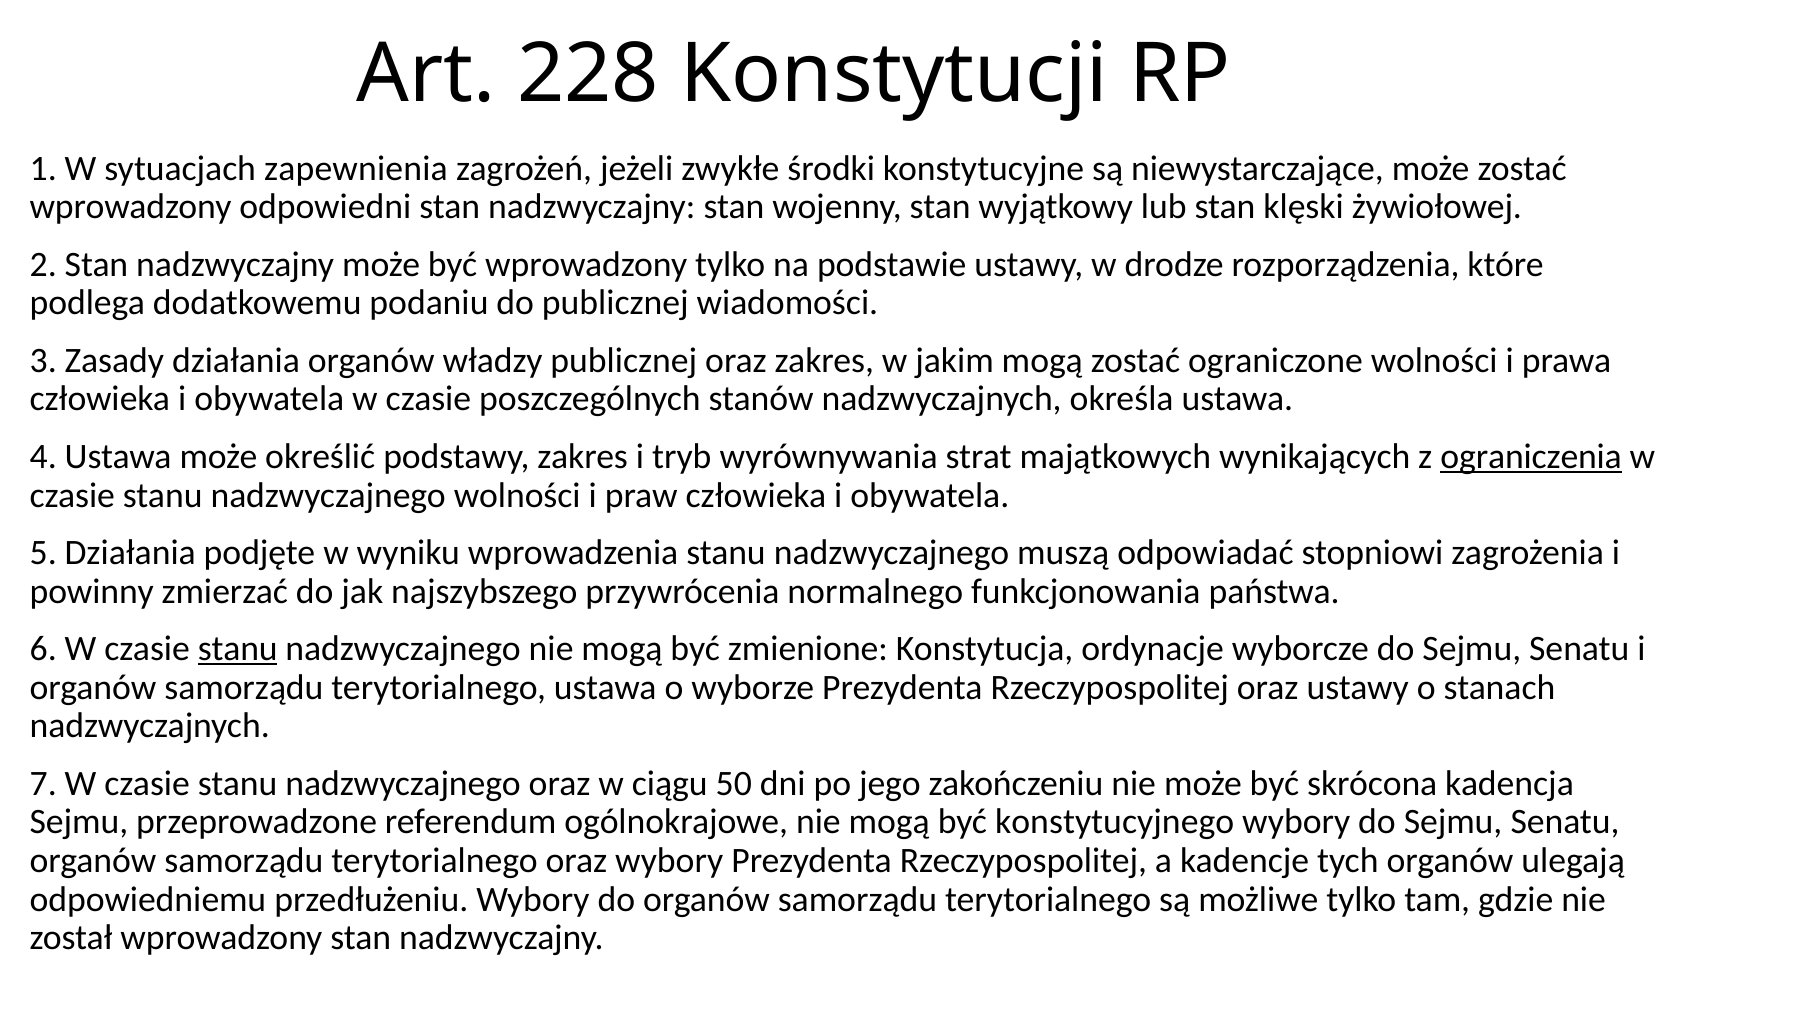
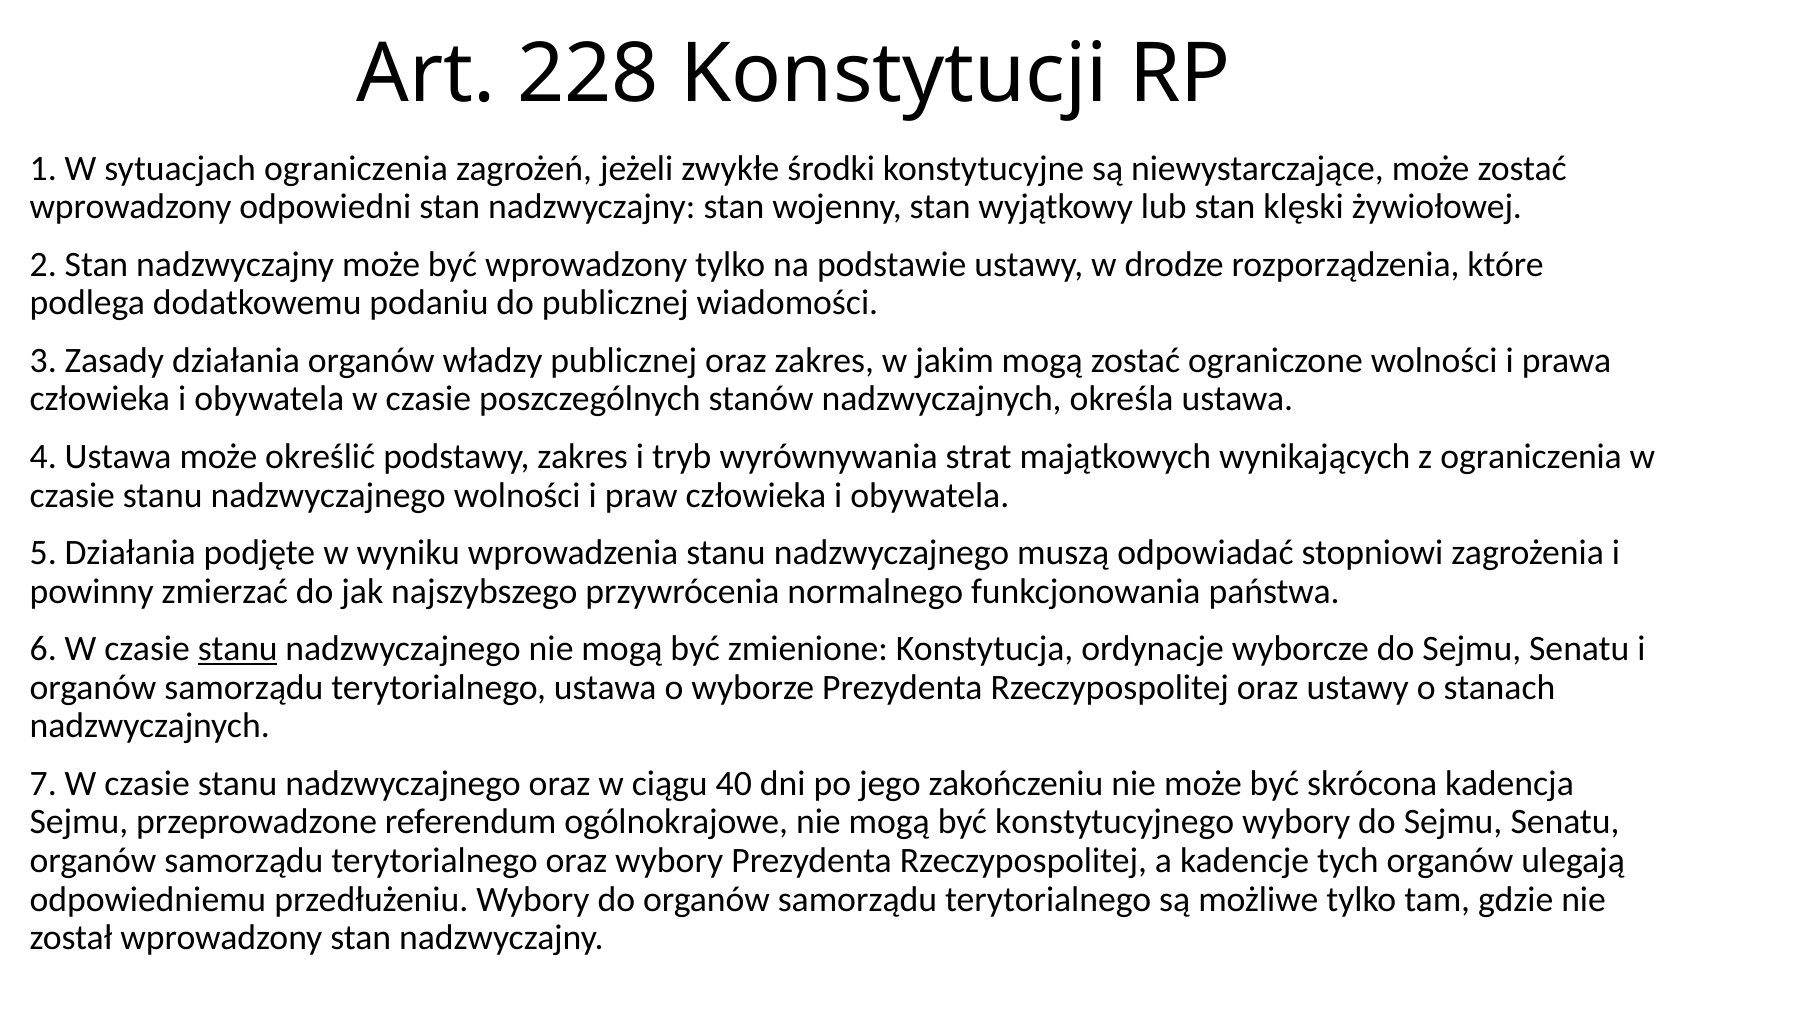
sytuacjach zapewnienia: zapewnienia -> ograniczenia (356, 168)
ograniczenia underline: present -> none (1531, 456)
50: 50 -> 40 (734, 783)
